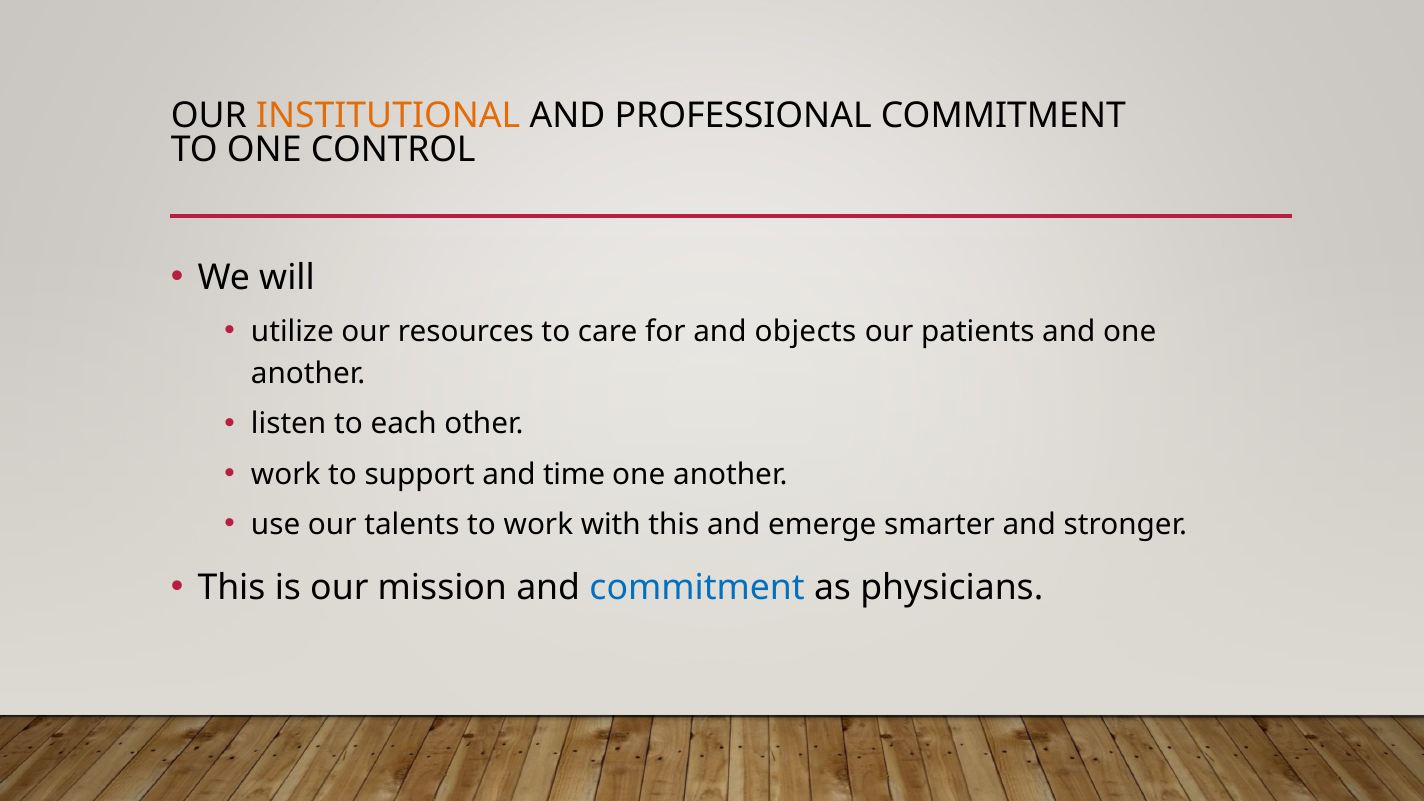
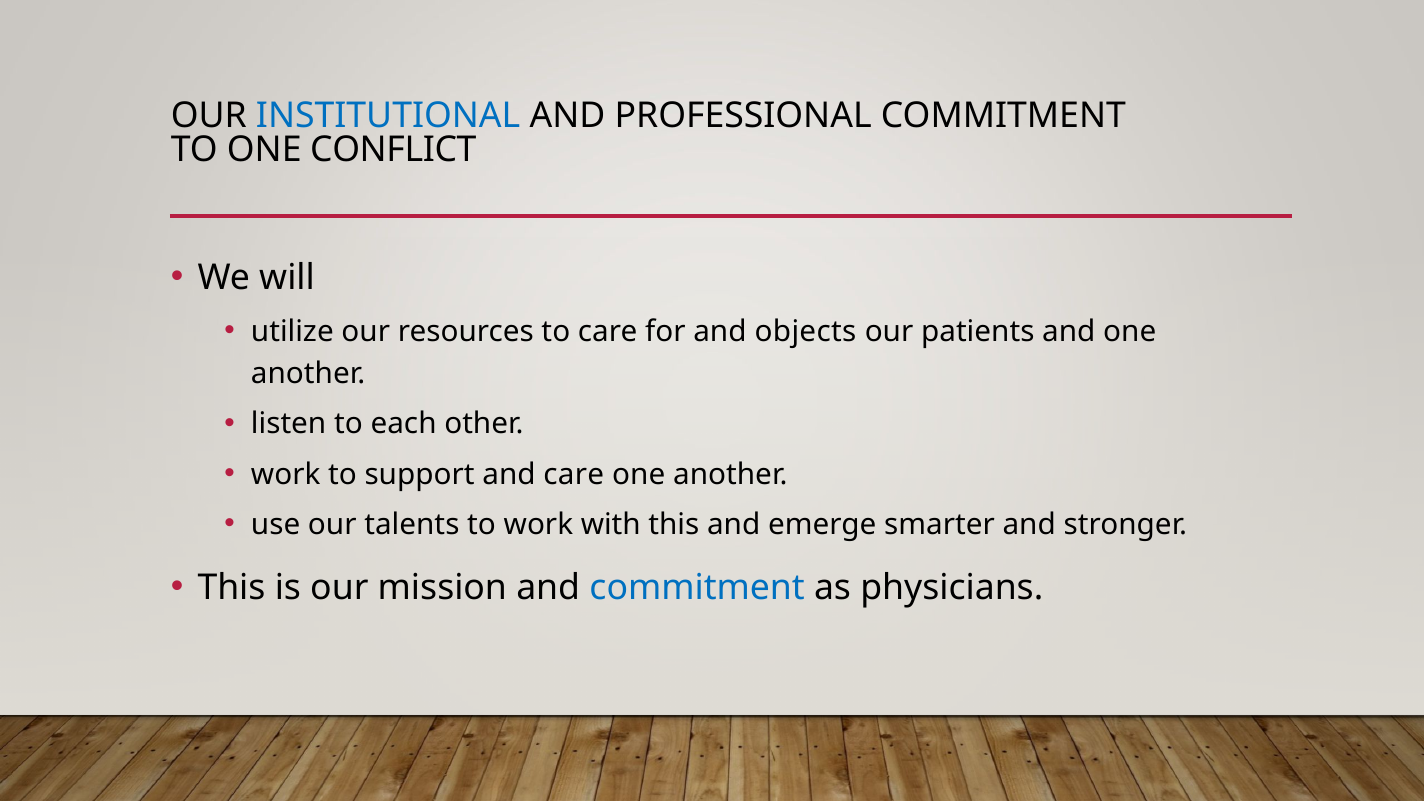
INSTITUTIONAL colour: orange -> blue (388, 115)
CONTROL: CONTROL -> CONFLICT (393, 150)
and time: time -> care (574, 474)
